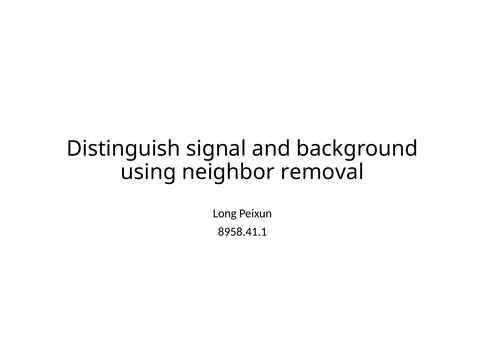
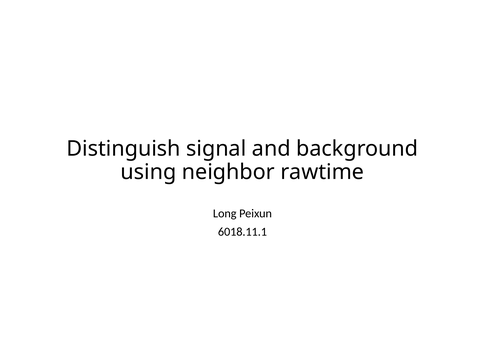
removal: removal -> rawtime (322, 172)
8958.41.1: 8958.41.1 -> 6018.11.1 (242, 232)
